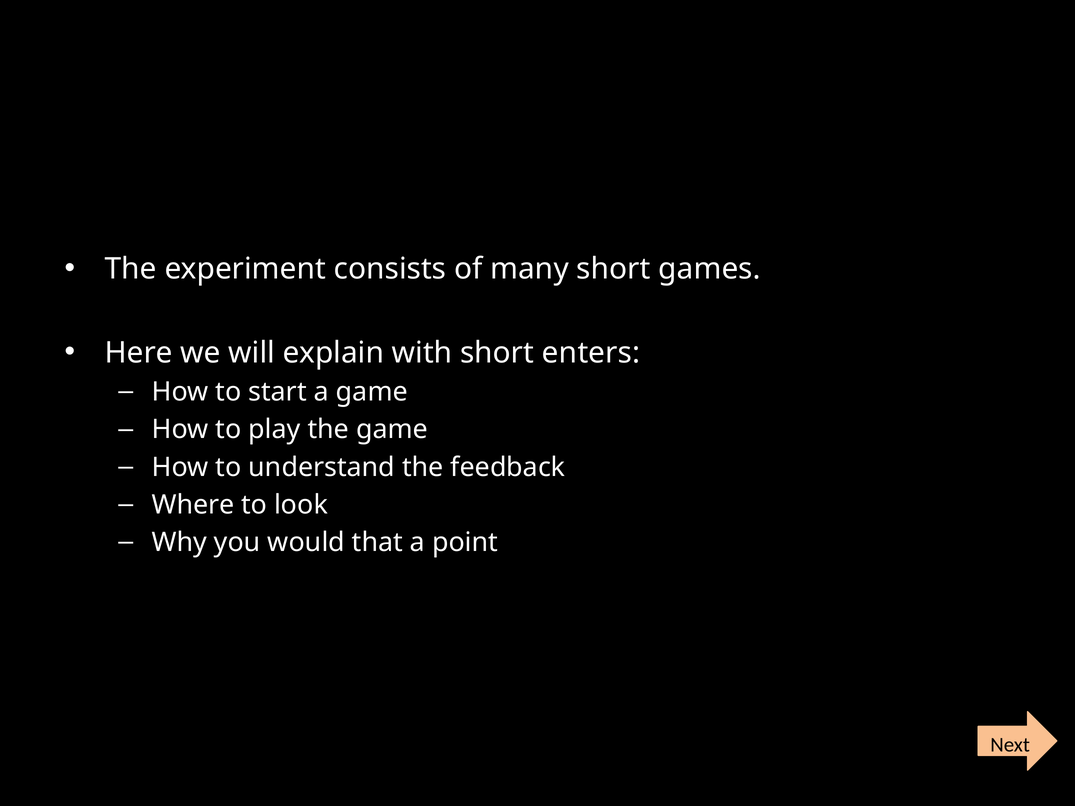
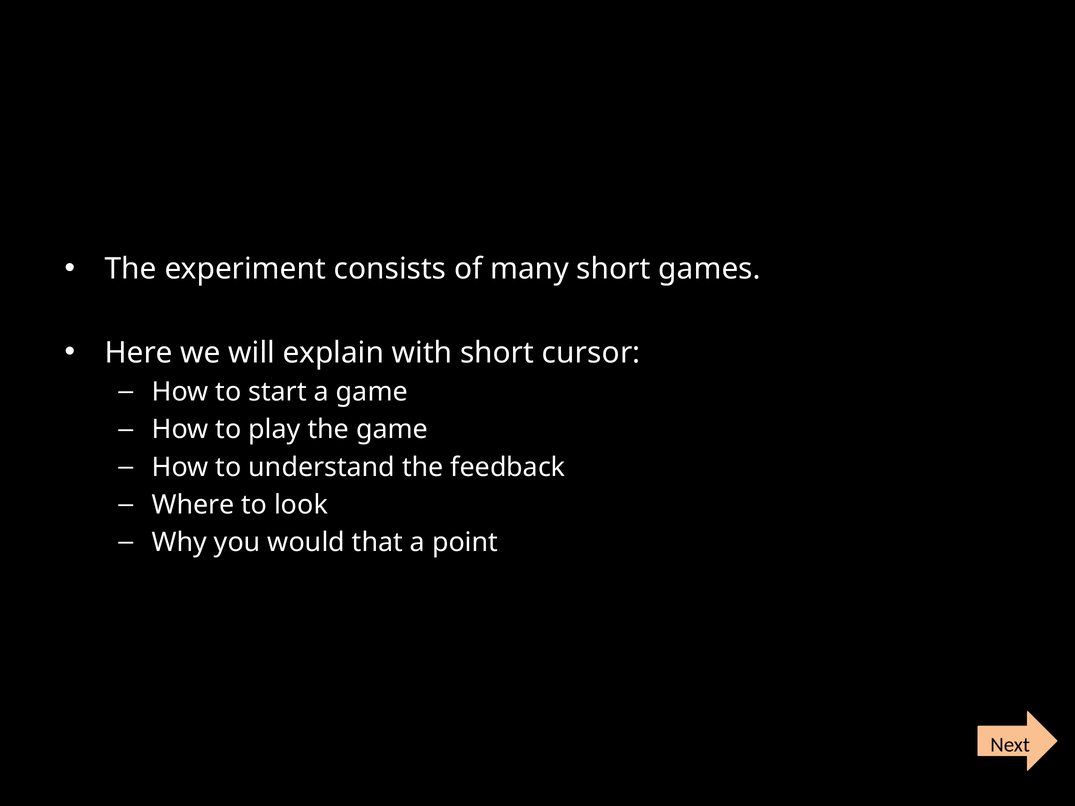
enters: enters -> cursor (591, 353)
